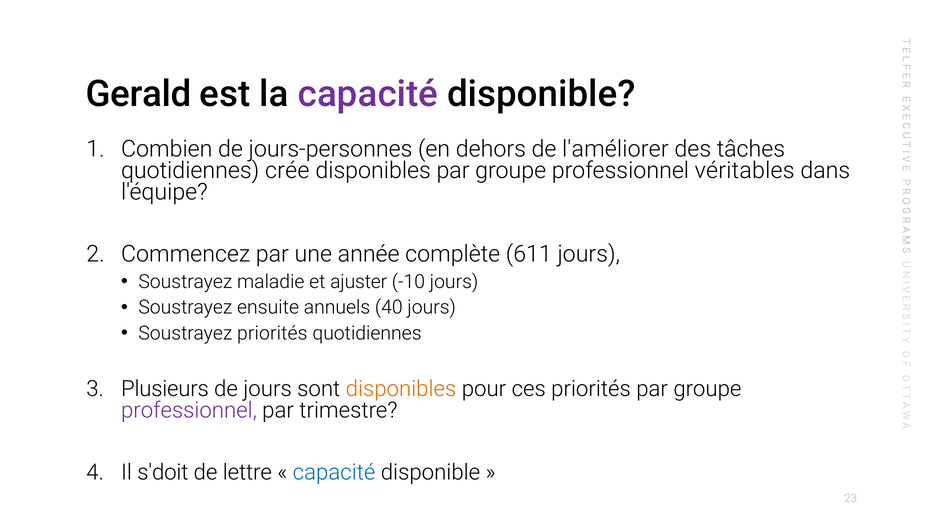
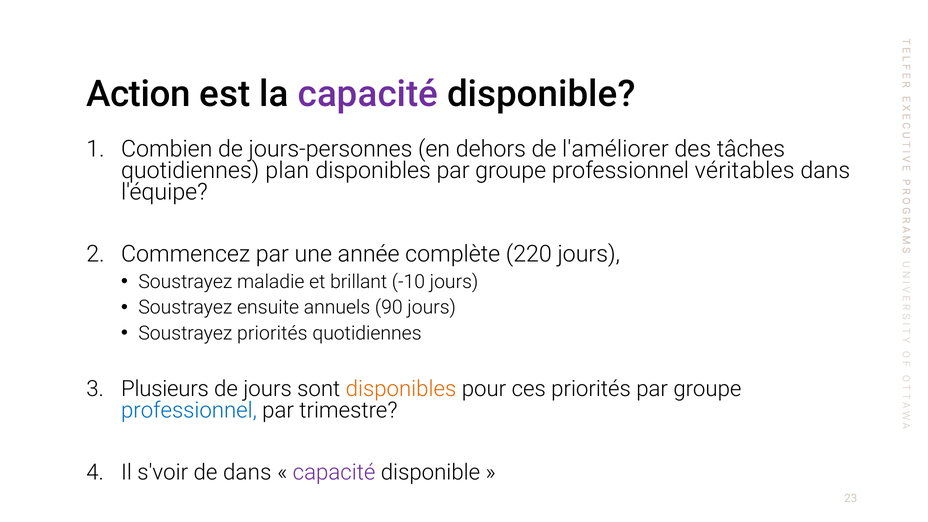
Gerald: Gerald -> Action (138, 94)
crée: crée -> plan (287, 171)
611: 611 -> 220 (529, 254)
ajuster: ajuster -> brillant (359, 282)
40: 40 -> 90 (389, 307)
professionnel colour: purple -> blue (189, 410)
s'doit: s'doit -> s'voir (163, 472)
de lettre: lettre -> dans (247, 472)
capacité colour: blue -> purple (334, 472)
